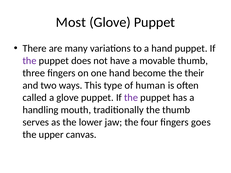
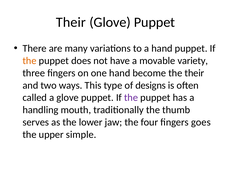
Most: Most -> Their (71, 22)
the colour: purple -> orange (29, 61)
movable thumb: thumb -> variety (193, 61)
human: human -> designs (151, 85)
canvas: canvas -> simple (81, 135)
